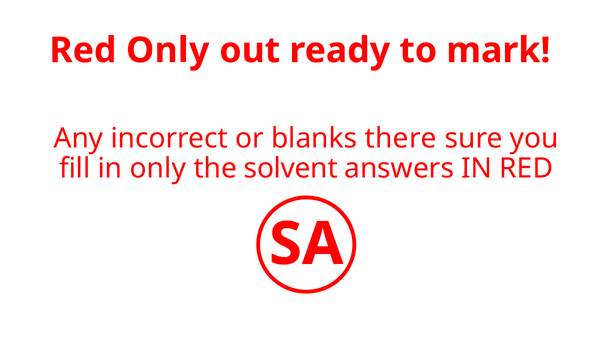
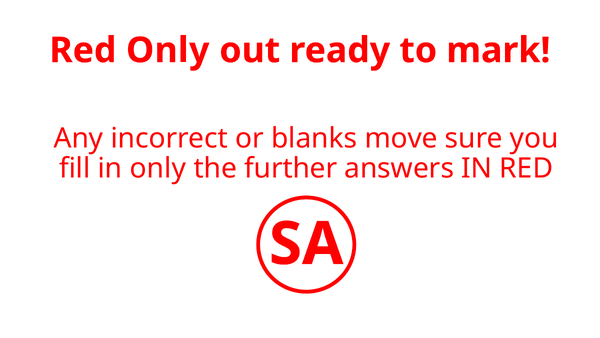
there: there -> move (401, 138)
solvent: solvent -> further (291, 168)
